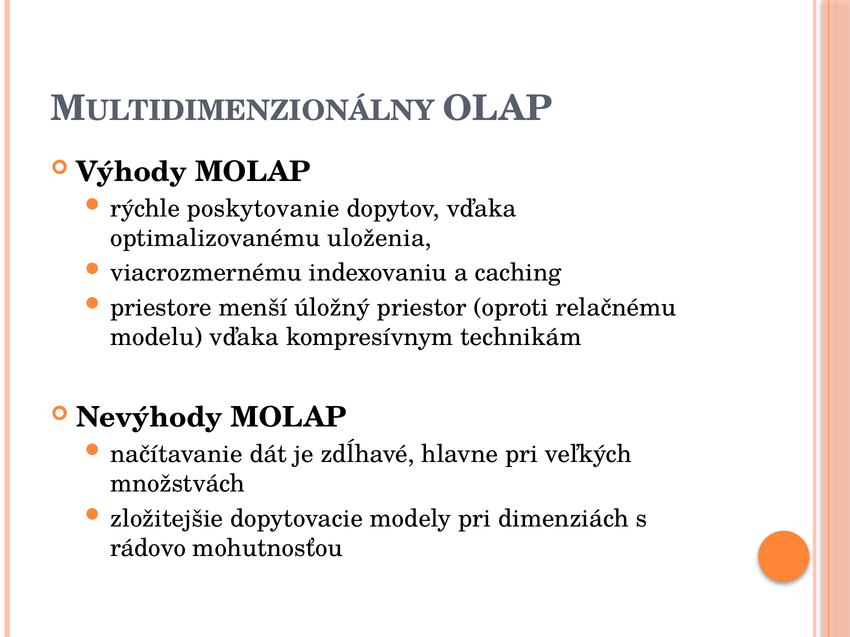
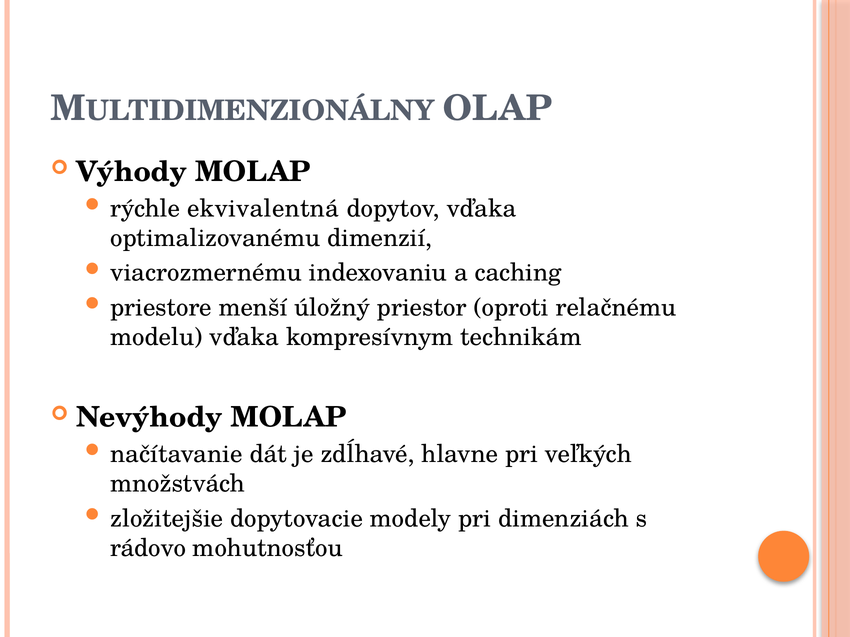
poskytovanie: poskytovanie -> ekvivalentná (263, 208)
uloženia: uloženia -> dimenzií (380, 238)
